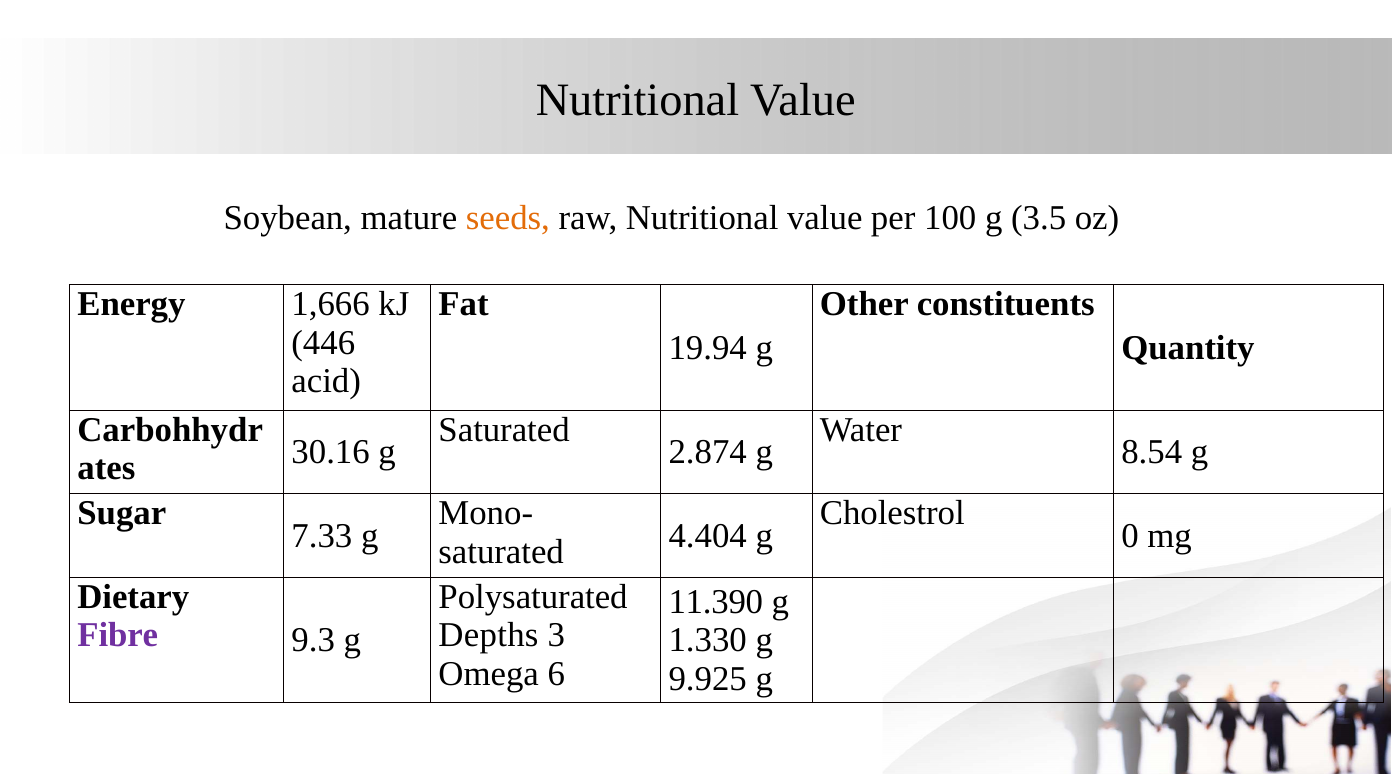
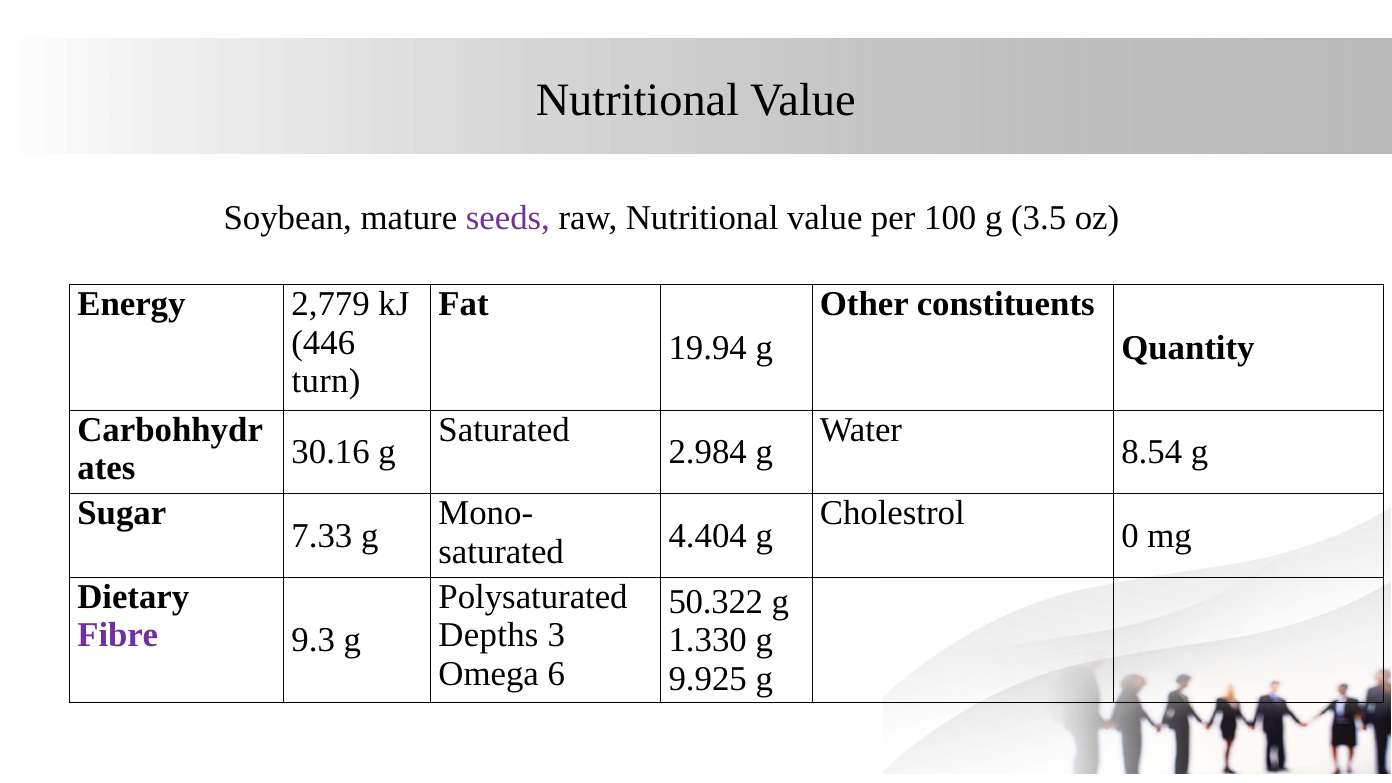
seeds colour: orange -> purple (508, 218)
1,666: 1,666 -> 2,779 (331, 304)
acid: acid -> turn (326, 381)
2.874: 2.874 -> 2.984 (708, 452)
11.390: 11.390 -> 50.322 (716, 602)
